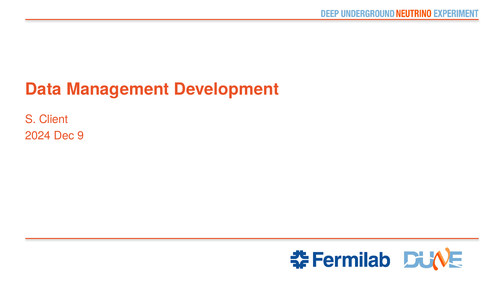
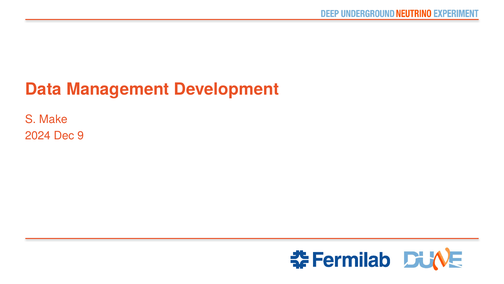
Client: Client -> Make (53, 119)
